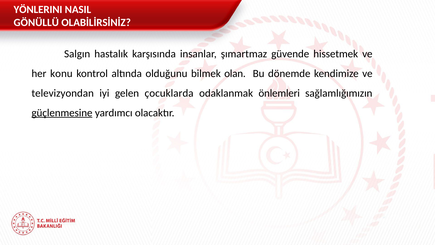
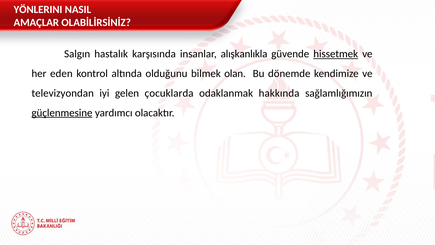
GÖNÜLLÜ: GÖNÜLLÜ -> AMAÇLAR (36, 22)
şımartmaz: şımartmaz -> alışkanlıkla (244, 54)
hissetmek underline: none -> present (336, 54)
konu: konu -> eden (61, 74)
önlemleri: önlemleri -> hakkında (279, 93)
